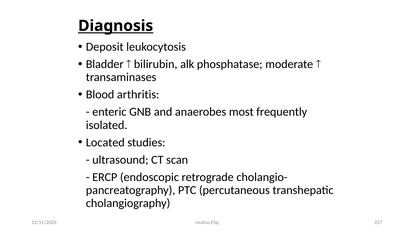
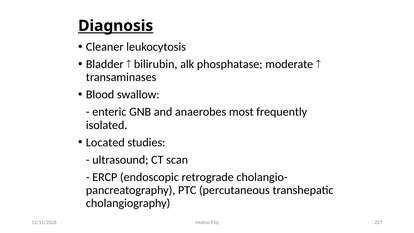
Deposit: Deposit -> Cleaner (105, 47)
arthritis: arthritis -> swallow (138, 95)
